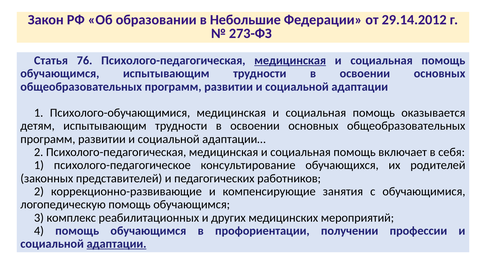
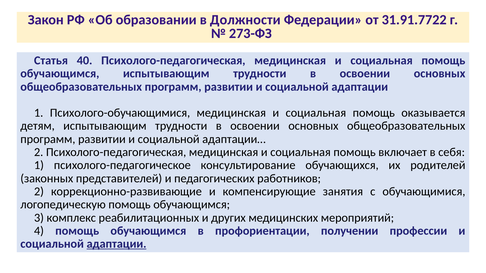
Небольшие: Небольшие -> Должности (245, 20)
29.14.2012: 29.14.2012 -> 31.91.7722 (414, 20)
76: 76 -> 40 (85, 61)
медицинская underline: present -> none (290, 61)
